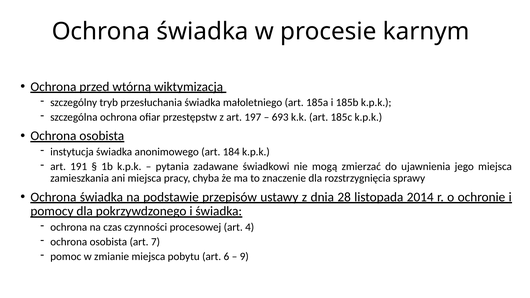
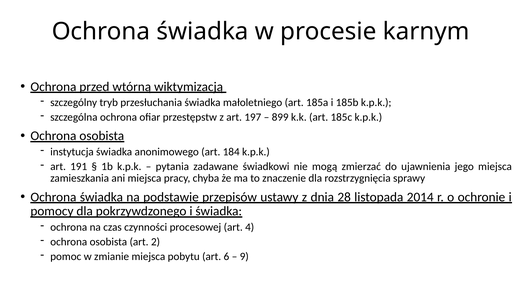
693: 693 -> 899 (280, 117)
7: 7 -> 2 (156, 242)
